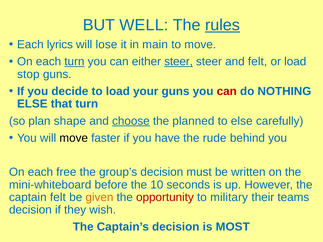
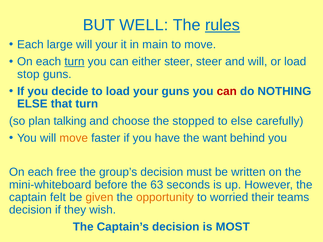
lyrics: lyrics -> large (60, 45)
will lose: lose -> your (107, 45)
steer underline: present -> none (179, 62)
and felt: felt -> will (258, 62)
shape: shape -> talking (70, 121)
choose underline: present -> none (131, 121)
planned: planned -> stopped (193, 121)
move colour: black -> orange (74, 138)
rude: rude -> want (215, 138)
10: 10 -> 63 (157, 185)
opportunity colour: red -> orange (165, 197)
military: military -> worried (229, 197)
